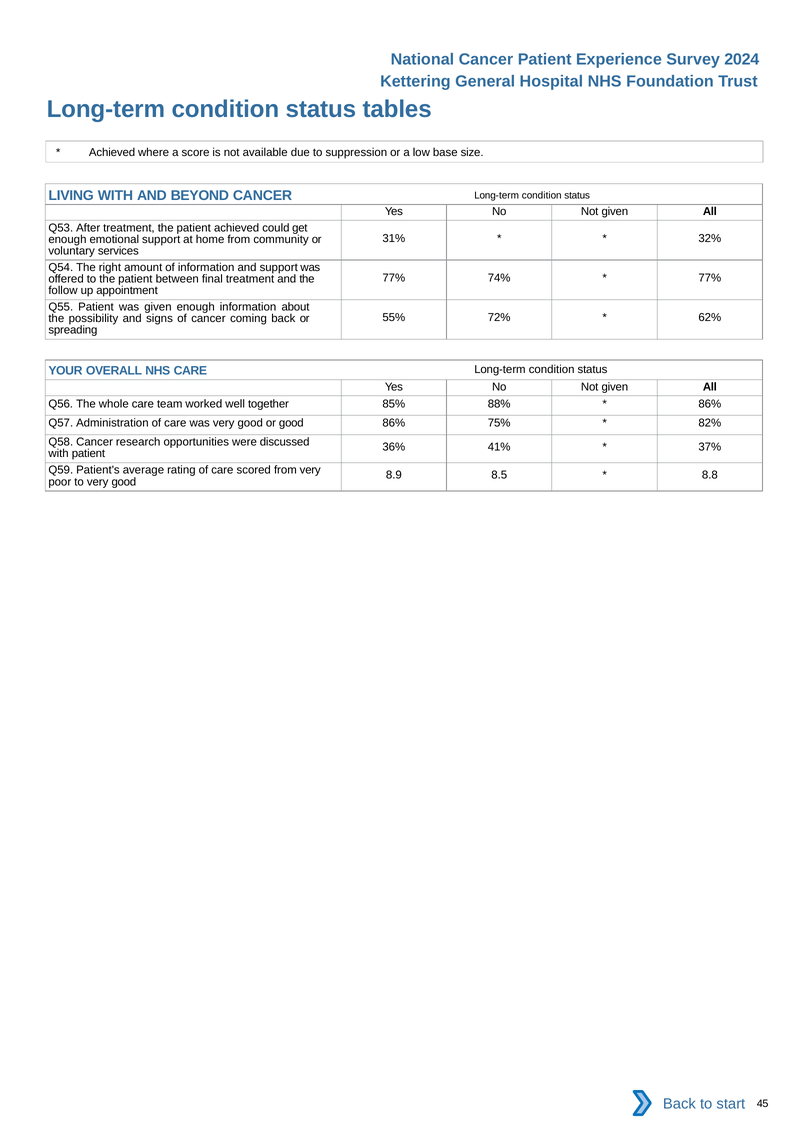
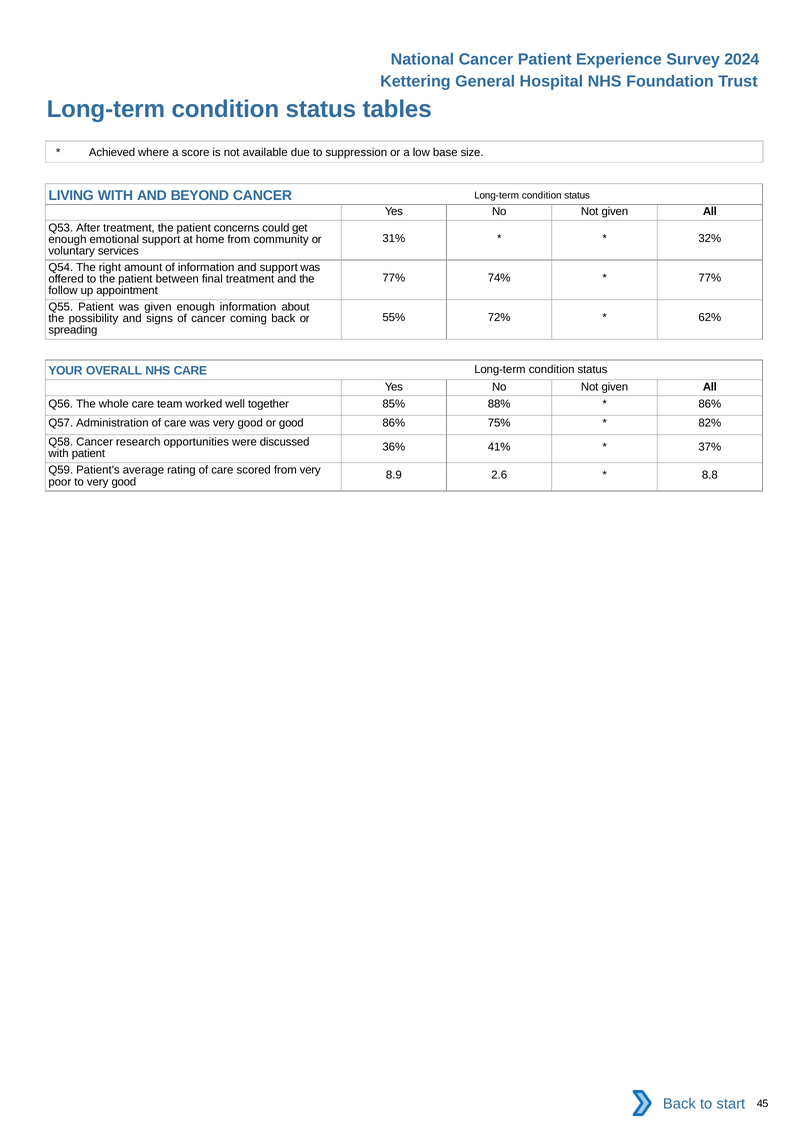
patient achieved: achieved -> concerns (237, 228)
8.5: 8.5 -> 2.6 (499, 475)
